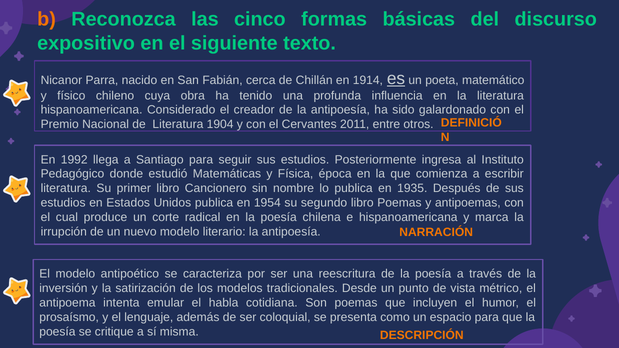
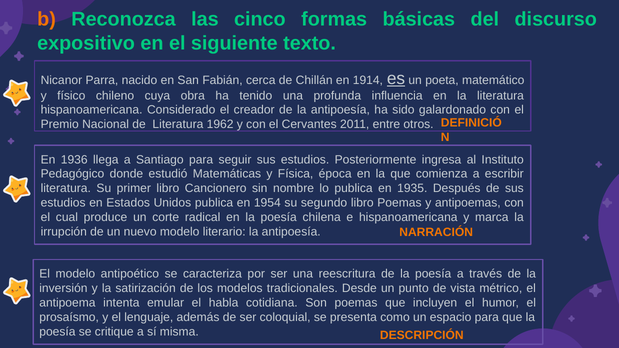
1904: 1904 -> 1962 (220, 125)
1992: 1992 -> 1936 (74, 160)
